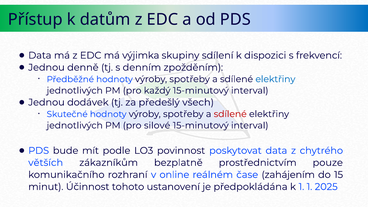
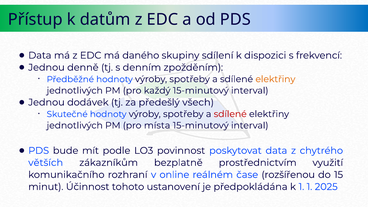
výjimka: výjimka -> daného (141, 55)
elektřiny colour: blue -> orange (275, 79)
silové: silové -> místa (157, 125)
pouze: pouze -> využití (328, 163)
zahájením: zahájením -> rozšířenou (288, 175)
